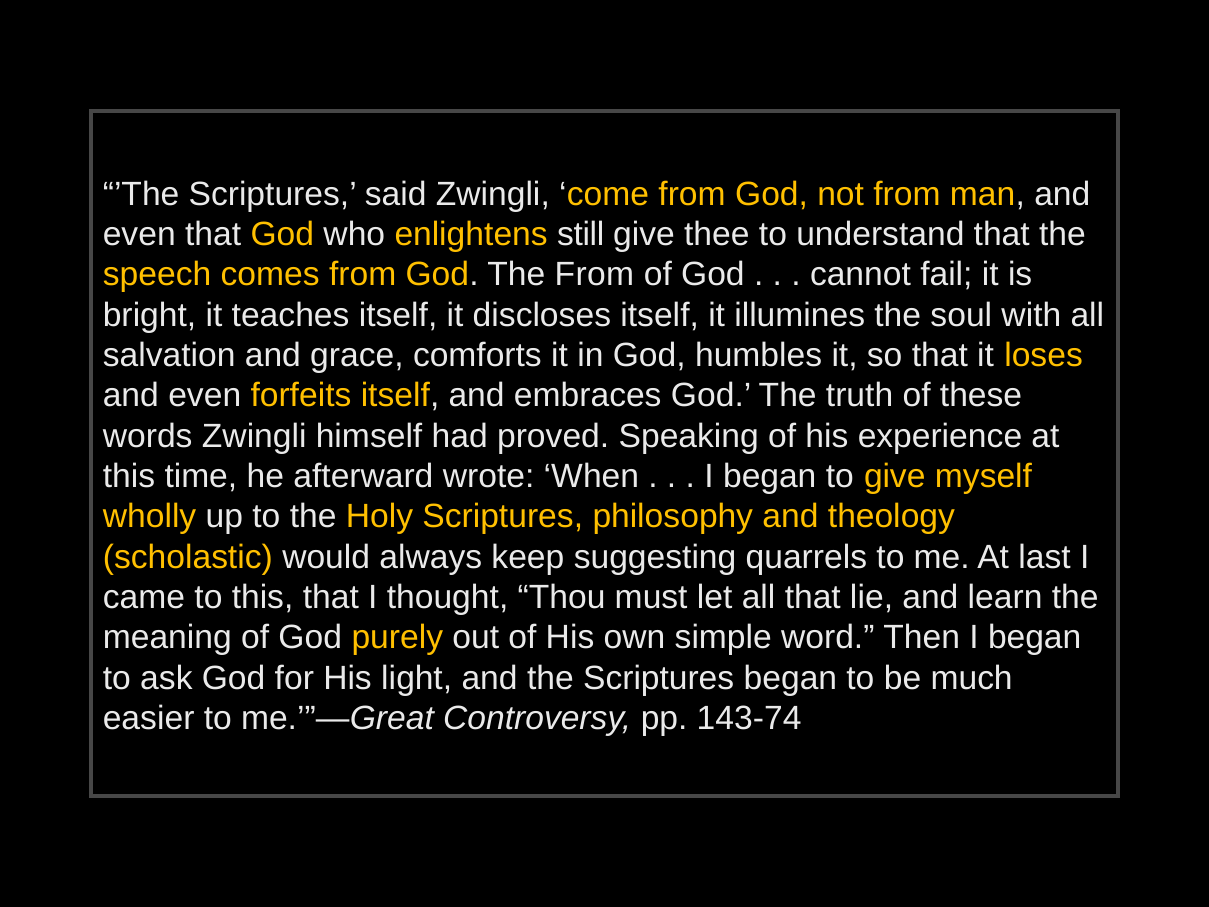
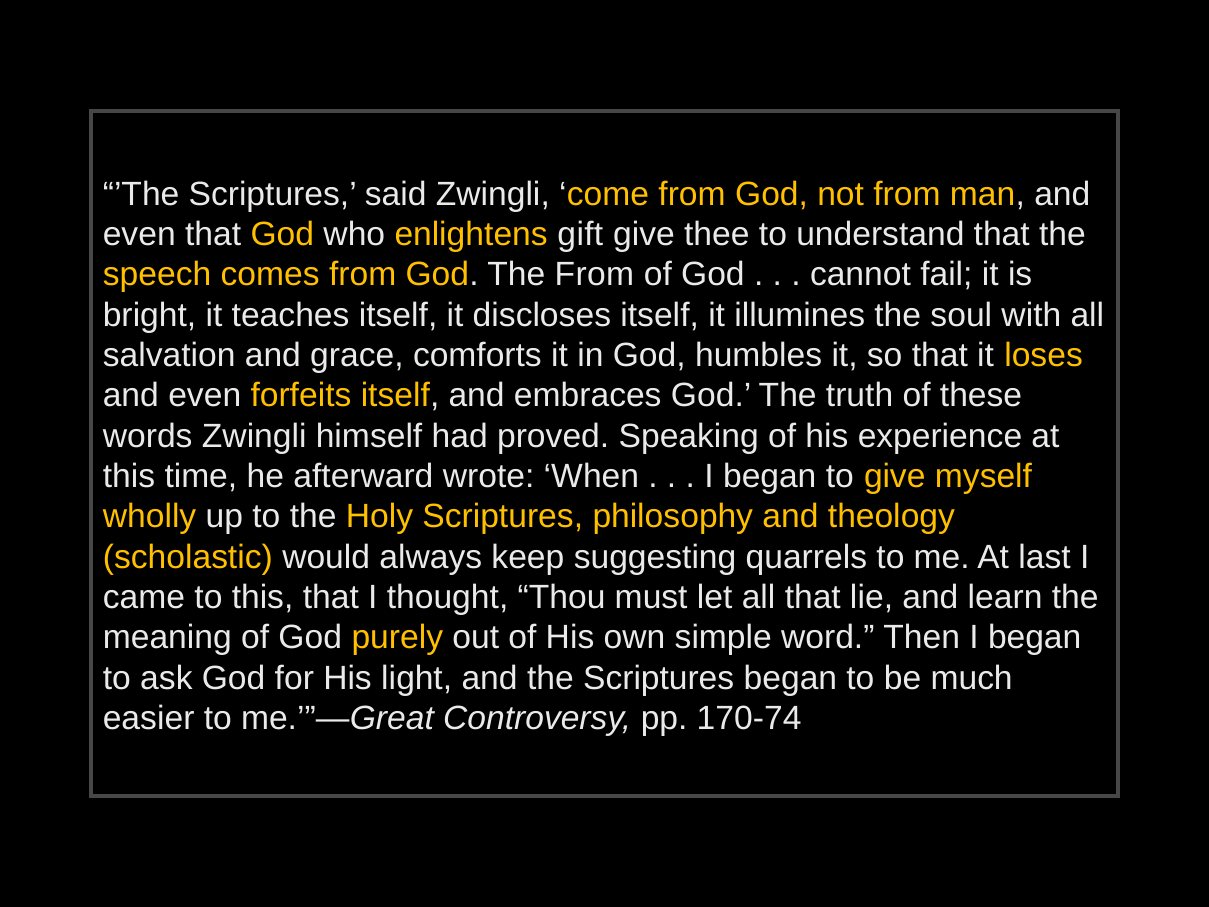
still: still -> gift (580, 234)
143-74: 143-74 -> 170-74 (749, 718)
